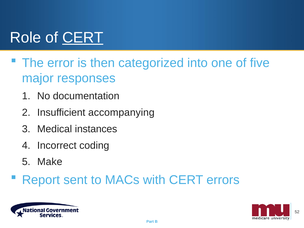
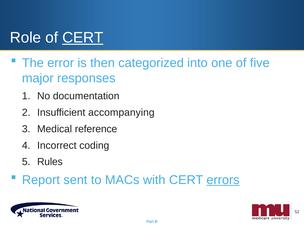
instances: instances -> reference (96, 129)
Make: Make -> Rules (50, 162)
errors underline: none -> present (223, 180)
